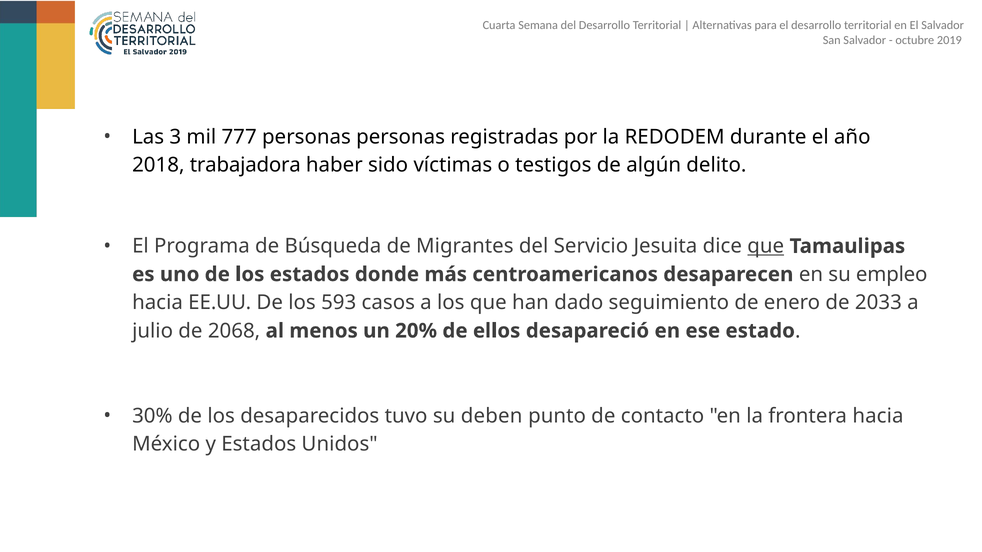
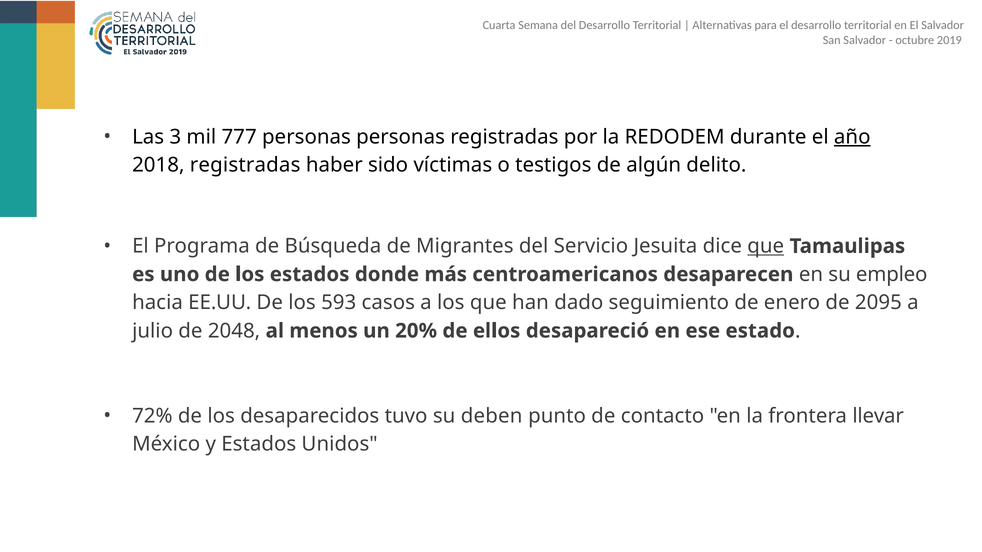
año underline: none -> present (852, 137)
2018 trabajadora: trabajadora -> registradas (245, 165)
2033: 2033 -> 2095 (878, 303)
2068: 2068 -> 2048 (234, 331)
30%: 30% -> 72% (152, 416)
frontera hacia: hacia -> llevar (878, 416)
